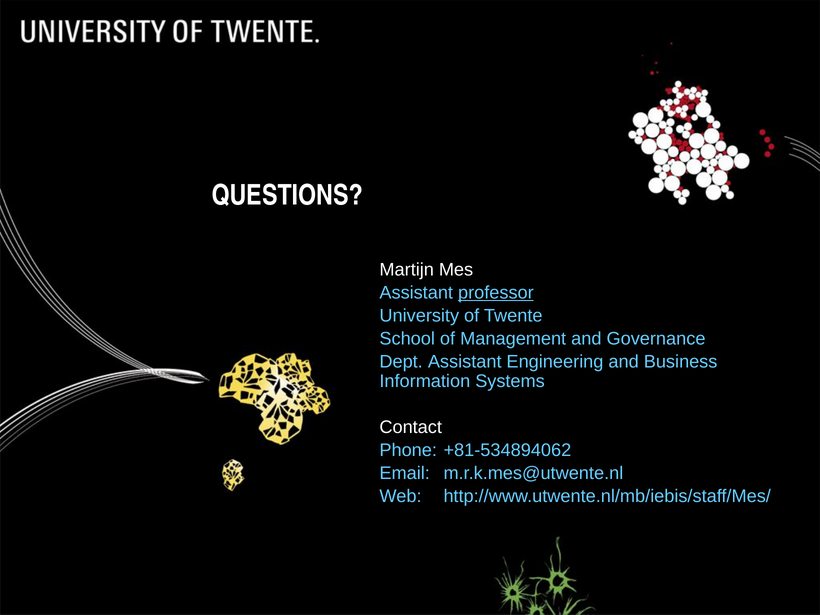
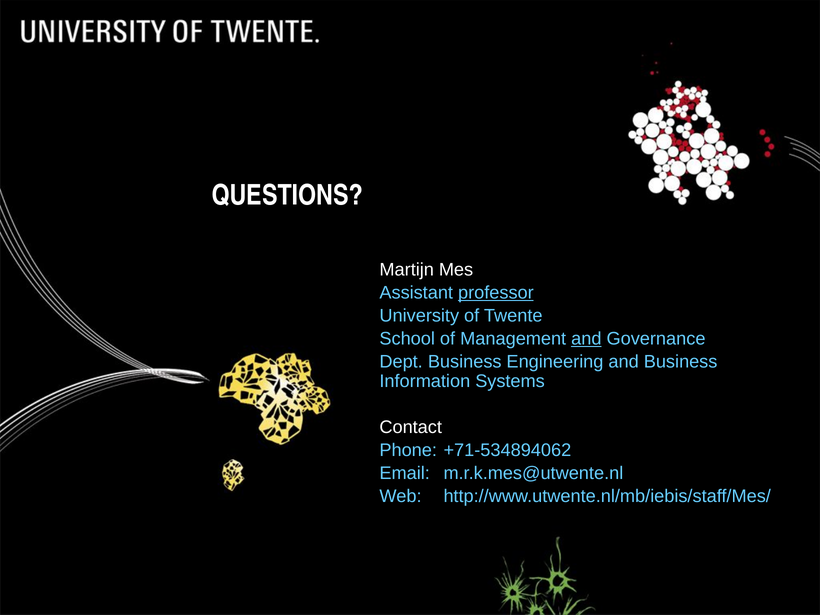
and underline: none -> present (586, 339)
Dept Assistant: Assistant -> Business (465, 362)
+81-534894062: +81-534894062 -> +71-534894062 (507, 450)
